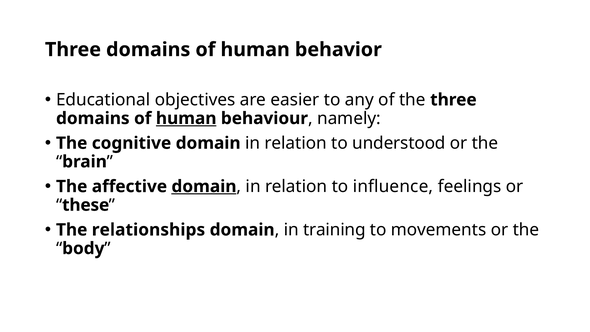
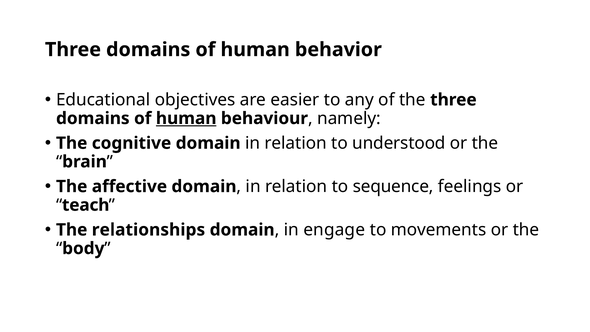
domain underline: present -> none (204, 186)
influence: influence -> sequence (393, 186)
these: these -> teach (86, 205)
training: training -> engage (334, 230)
